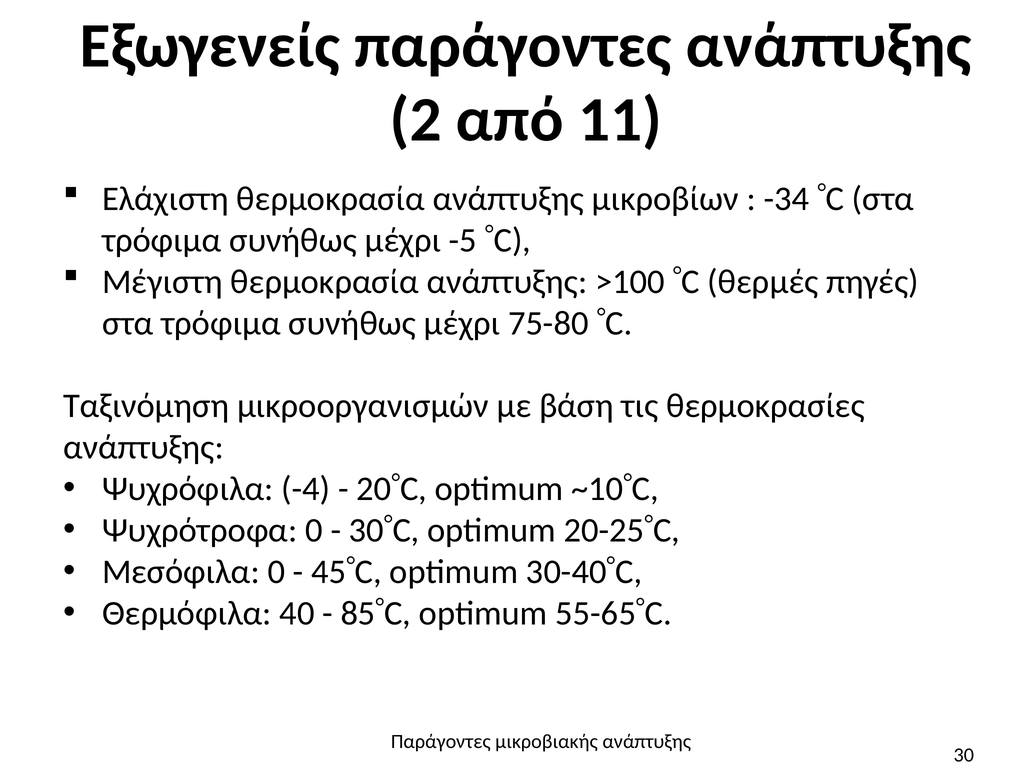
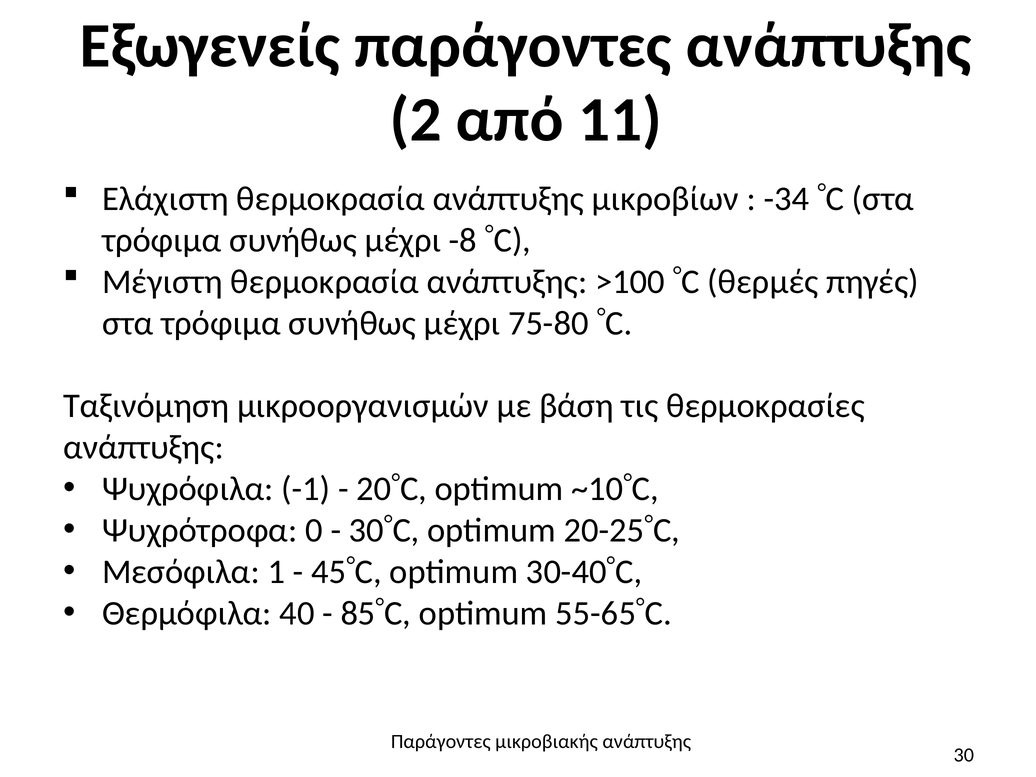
-5: -5 -> -8 (463, 240)
-4: -4 -> -1 (306, 489)
Μεσόφιλα 0: 0 -> 1 (276, 572)
